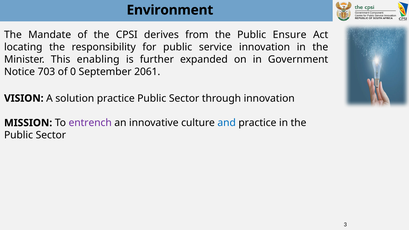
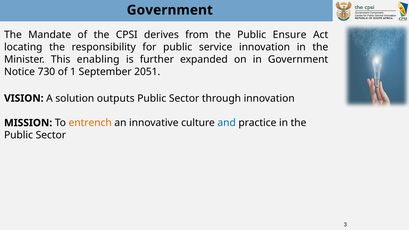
Environment: Environment -> Government (170, 10)
703: 703 -> 730 (46, 72)
0: 0 -> 1 (73, 72)
2061: 2061 -> 2051 (147, 72)
solution practice: practice -> outputs (116, 98)
entrench colour: purple -> orange (90, 123)
